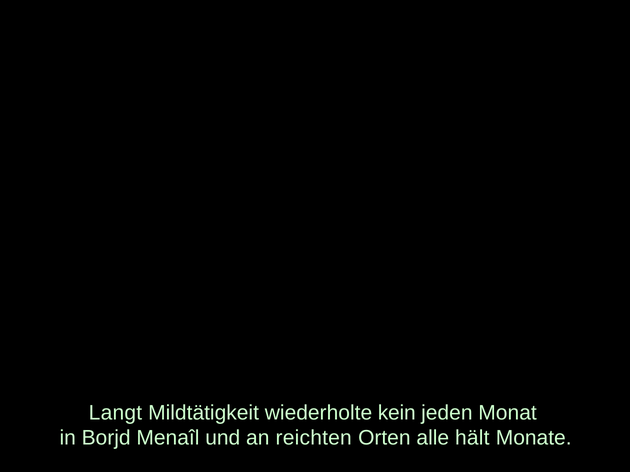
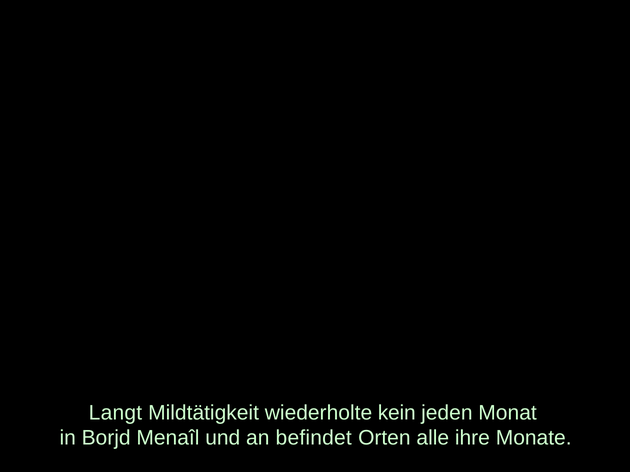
reichten: reichten -> befindet (314, 439)
hält: hält -> ihre (472, 439)
